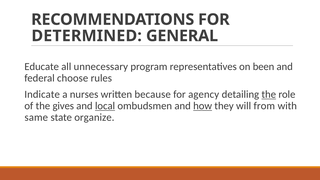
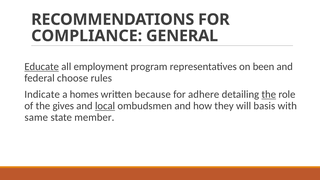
DETERMINED: DETERMINED -> COMPLIANCE (87, 36)
Educate underline: none -> present (42, 67)
unnecessary: unnecessary -> employment (101, 67)
nurses: nurses -> homes (84, 94)
agency: agency -> adhere (204, 94)
how underline: present -> none (203, 106)
from: from -> basis (264, 106)
organize: organize -> member (94, 117)
